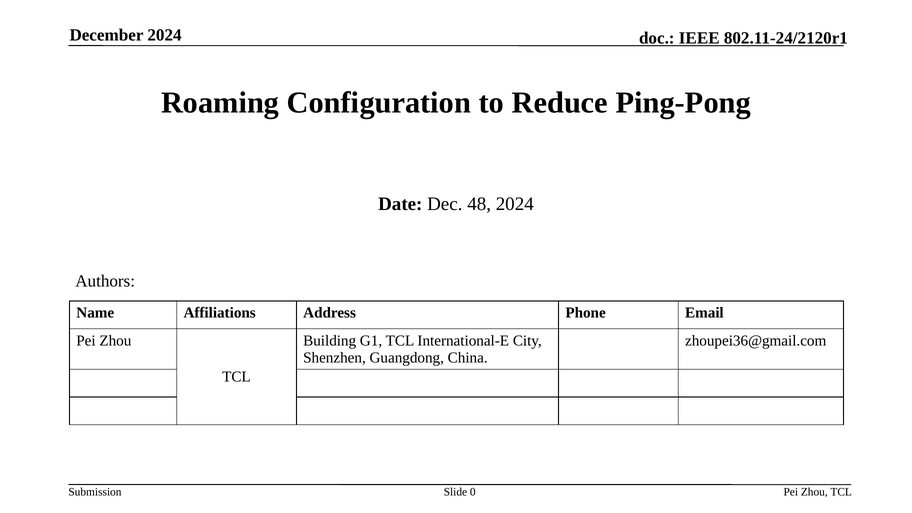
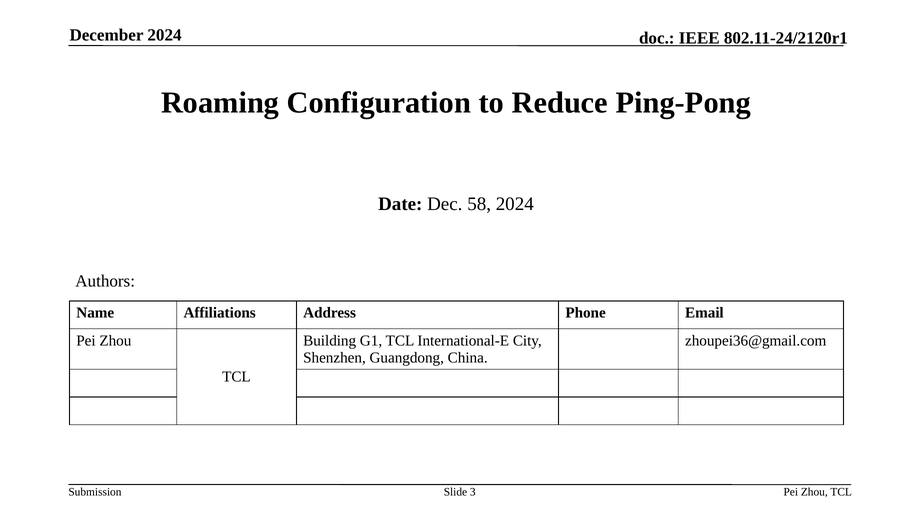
48: 48 -> 58 (479, 204)
0: 0 -> 3 (473, 492)
